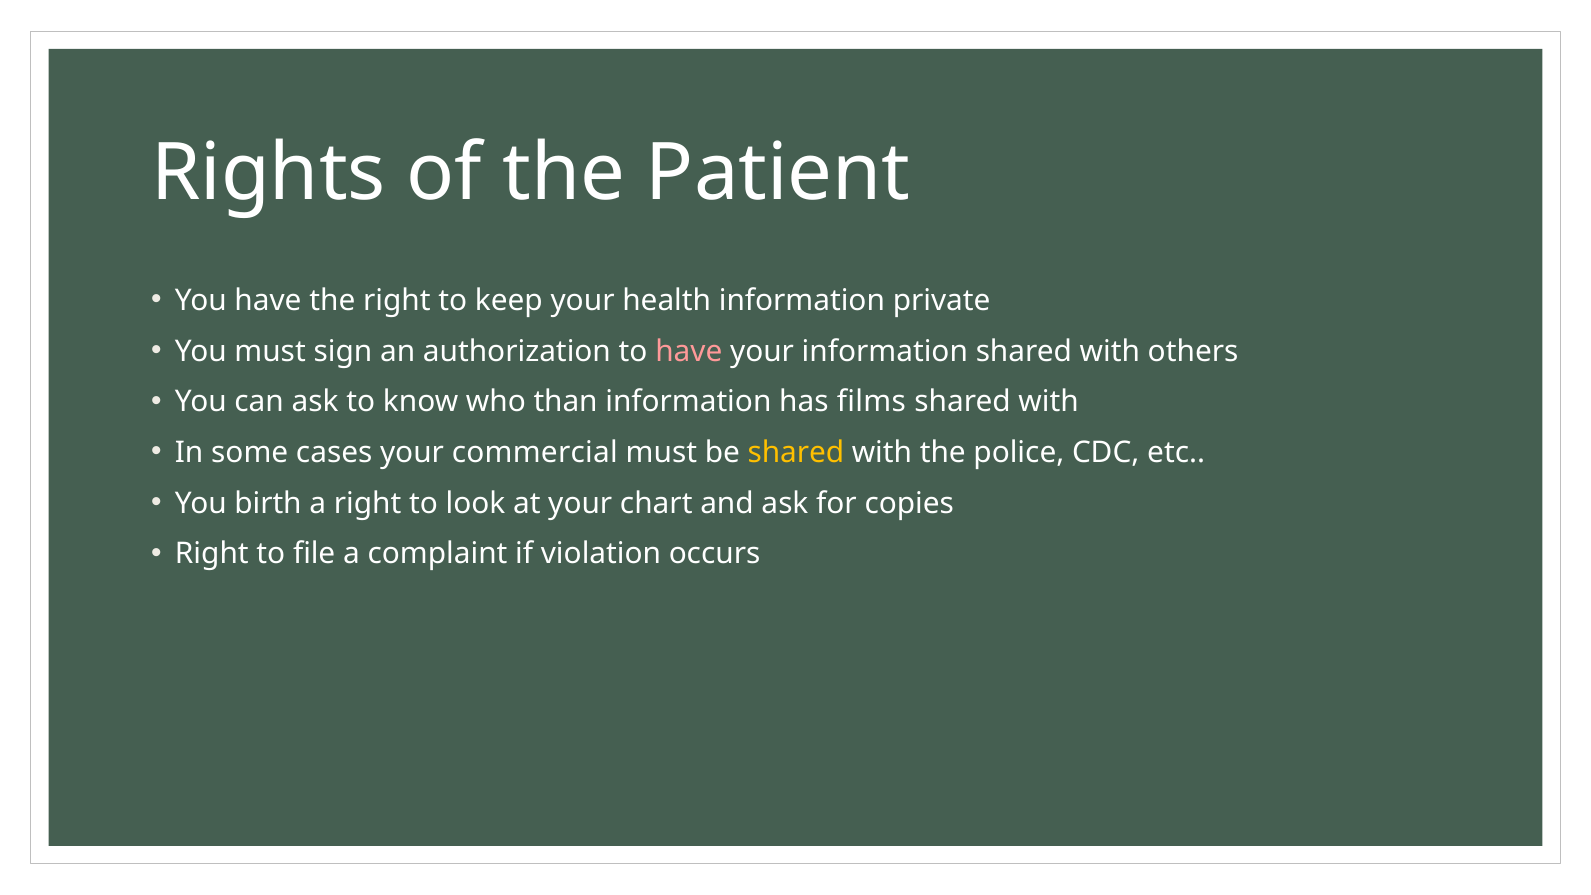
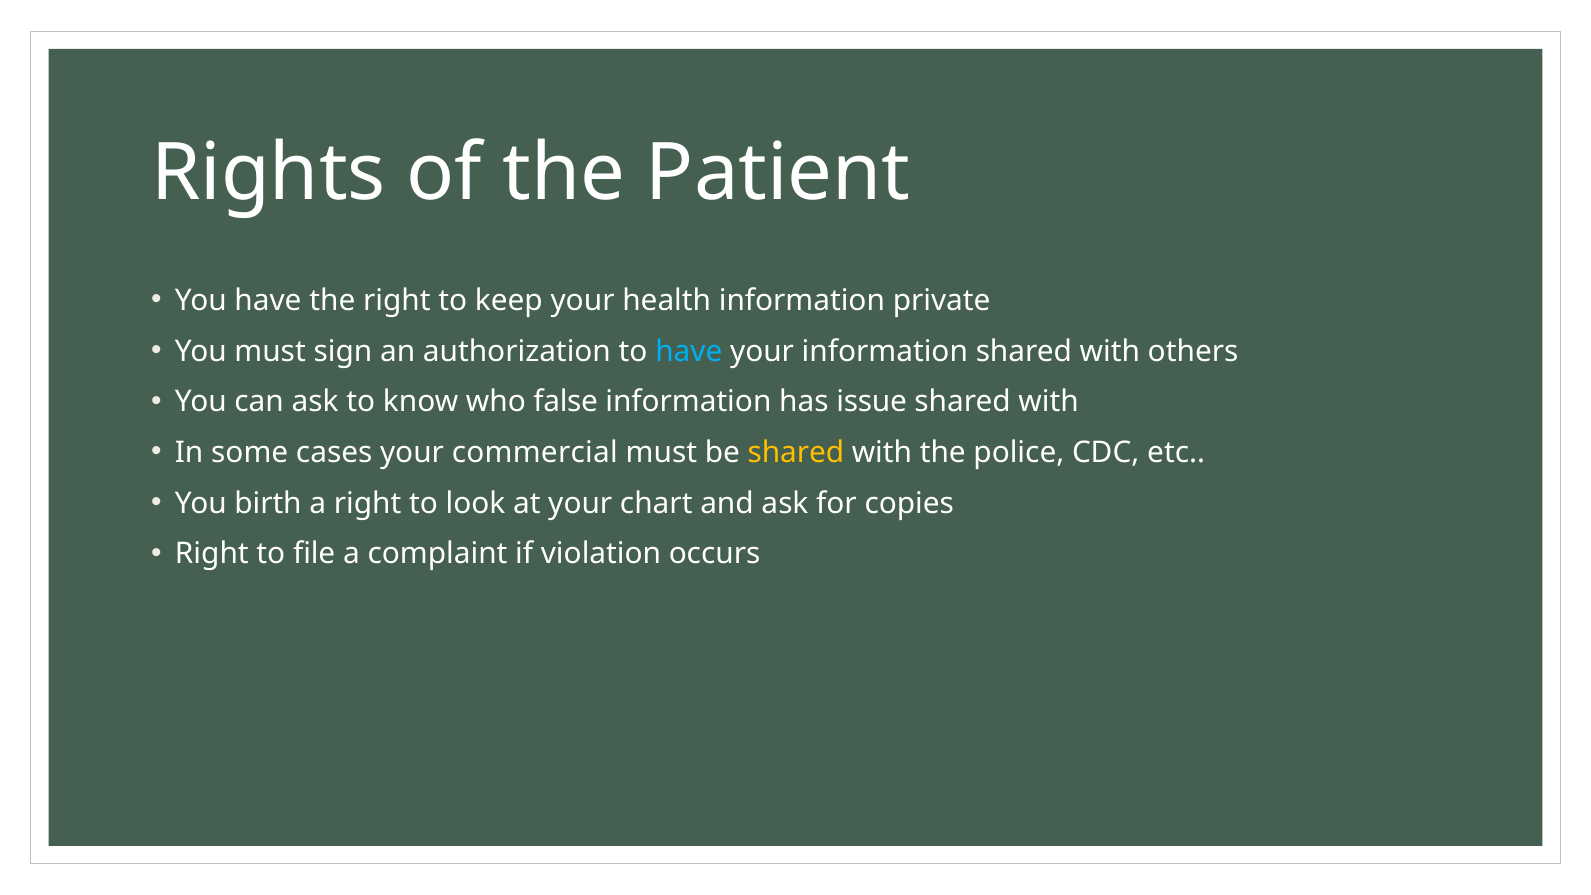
have colour: pink -> light blue (689, 351)
than: than -> false (566, 402)
films: films -> issue (872, 402)
